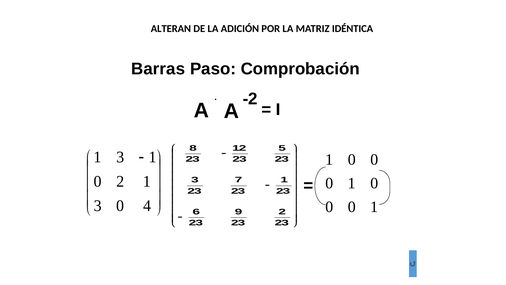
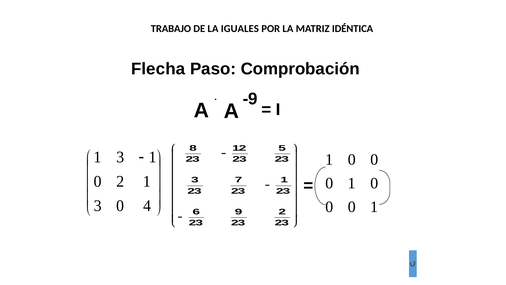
ALTERAN: ALTERAN -> TRABAJO (171, 29)
ADICIÓN: ADICIÓN -> IGUALES (240, 29)
Barras: Barras -> Flecha (158, 69)
-2: -2 -> -9 (250, 99)
